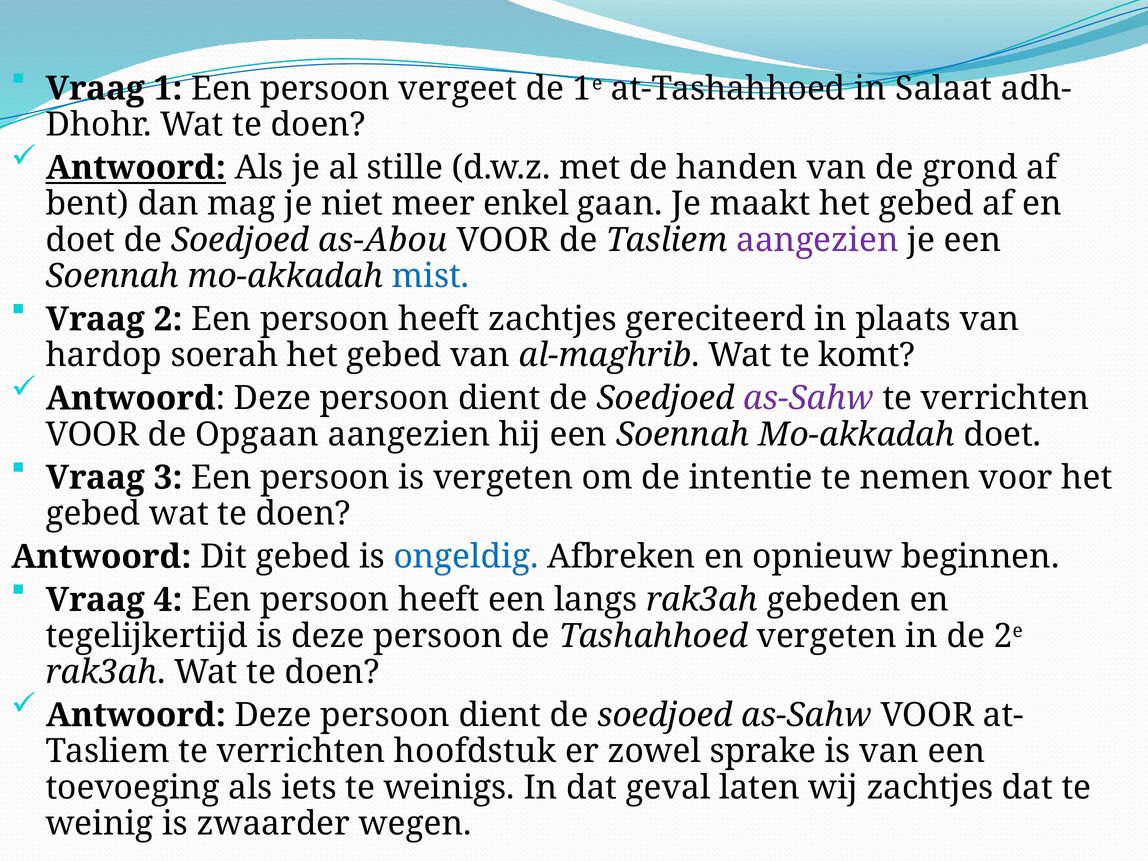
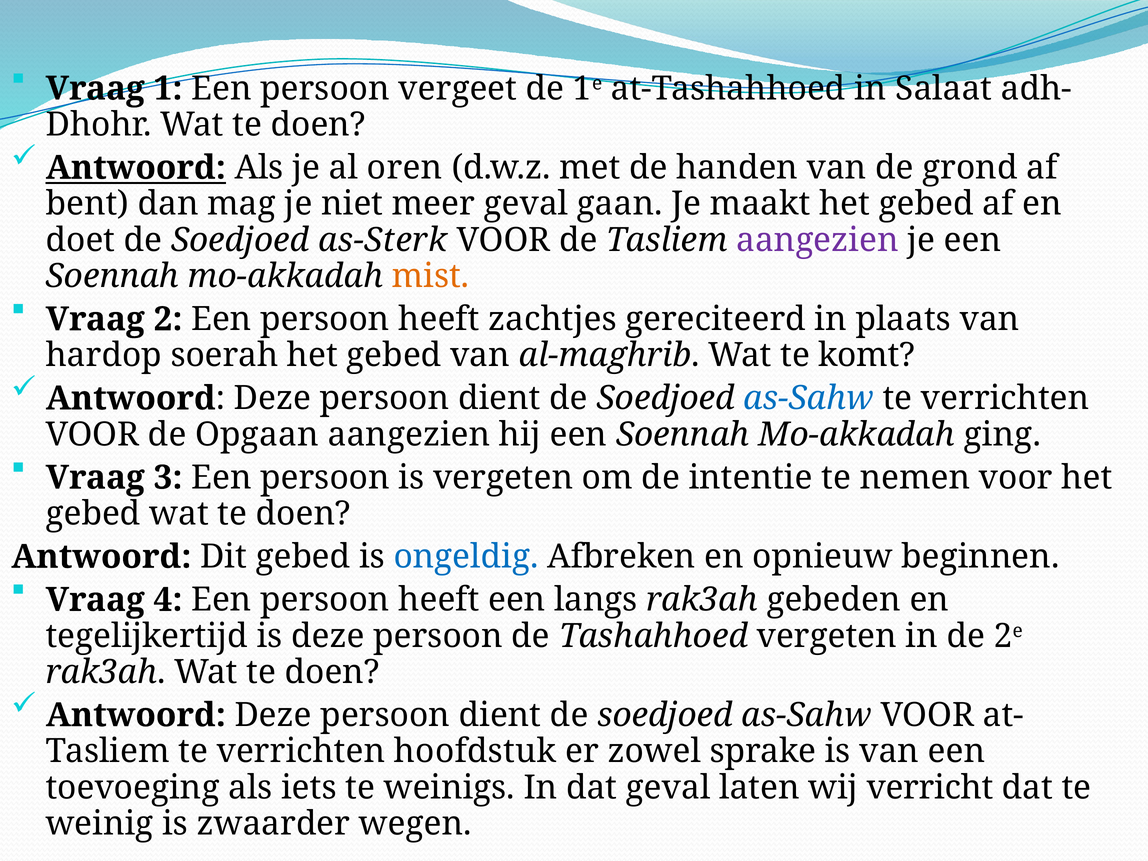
stille: stille -> oren (405, 168)
meer enkel: enkel -> geval (526, 204)
as-Abou: as-Abou -> as-Sterk (383, 240)
mist colour: blue -> orange (431, 276)
as-Sahw colour: purple -> blue (809, 398)
Mo-akkadah doet: doet -> ging (1002, 435)
wij zachtjes: zachtjes -> verricht (930, 787)
